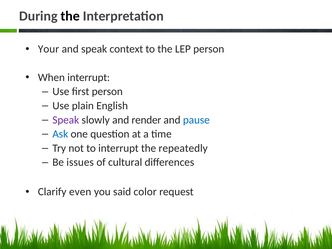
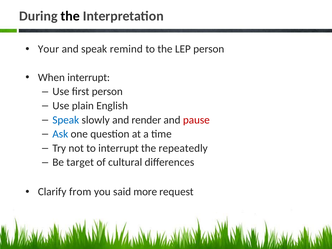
context: context -> remind (126, 49)
Speak colour: purple -> blue (66, 120)
pause colour: blue -> red (196, 120)
issues: issues -> target (80, 162)
even: even -> from (80, 192)
color: color -> more (145, 192)
